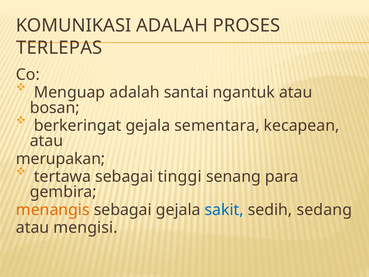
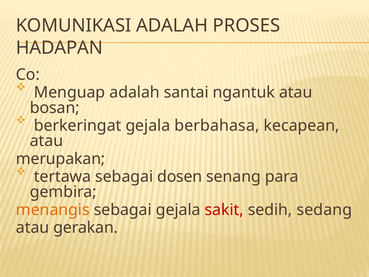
TERLEPAS: TERLEPAS -> HADAPAN (59, 48)
sementara: sementara -> berbahasa (217, 126)
tinggi: tinggi -> dosen (180, 177)
sakit colour: blue -> red (224, 210)
mengisi: mengisi -> gerakan (86, 228)
